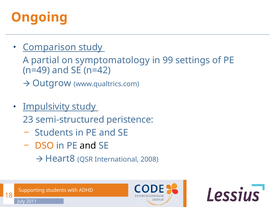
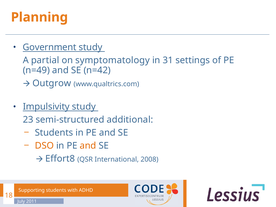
Ongoing: Ongoing -> Planning (39, 17)
Comparison: Comparison -> Government (50, 47)
99: 99 -> 31 (168, 60)
peristence: peristence -> additional (130, 120)
and colour: black -> orange (88, 146)
Heart8: Heart8 -> Effort8 (60, 159)
